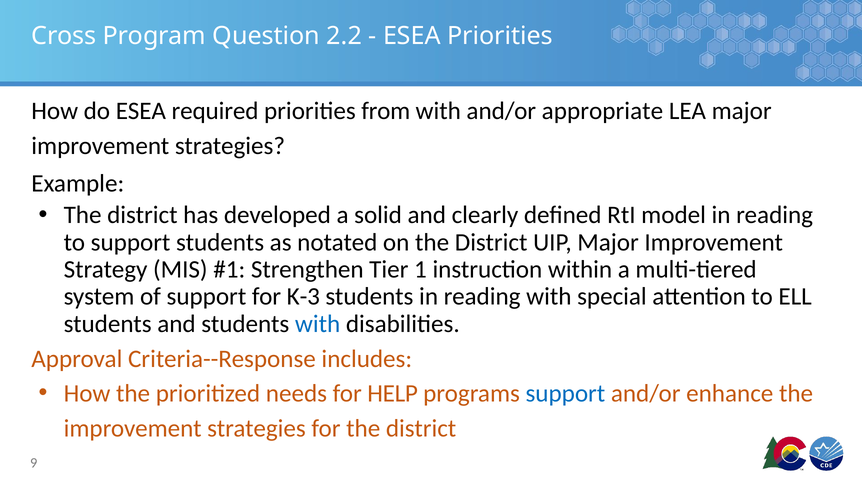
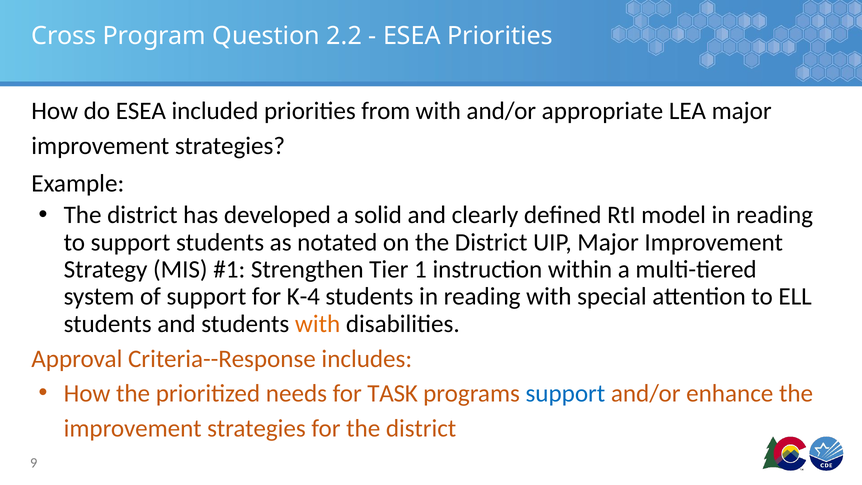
required: required -> included (215, 111)
K-3: K-3 -> K-4 (303, 296)
with colour: blue -> orange (318, 324)
HELP: HELP -> TASK (393, 393)
